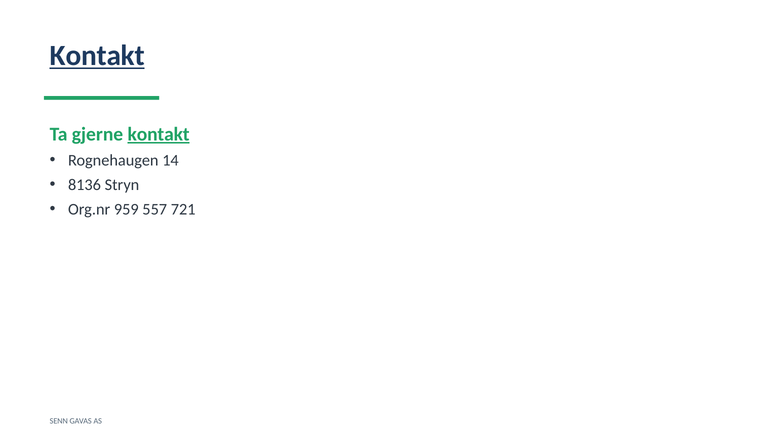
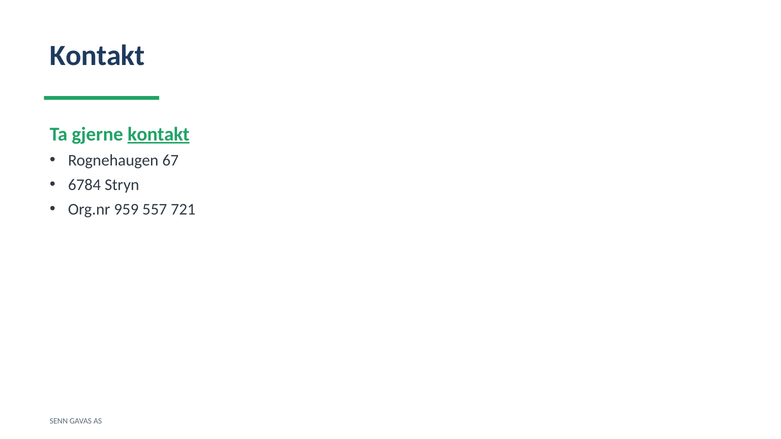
Kontakt underline: present -> none (97, 56)
14: 14 -> 67 (170, 161)
8136: 8136 -> 6784 (84, 185)
